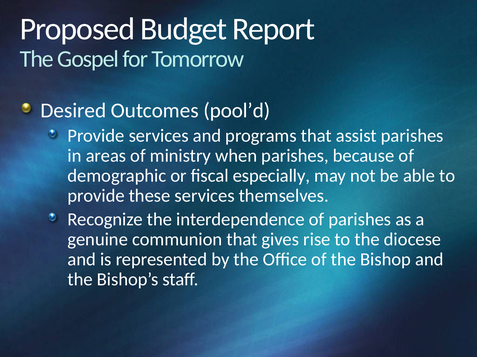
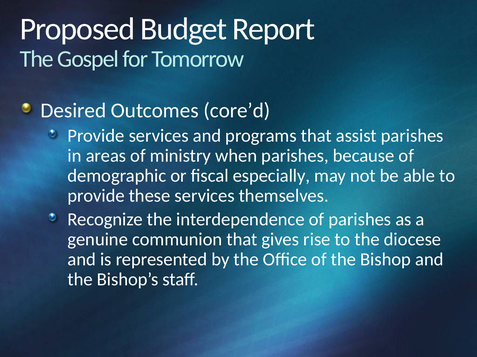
pool’d: pool’d -> core’d (237, 111)
